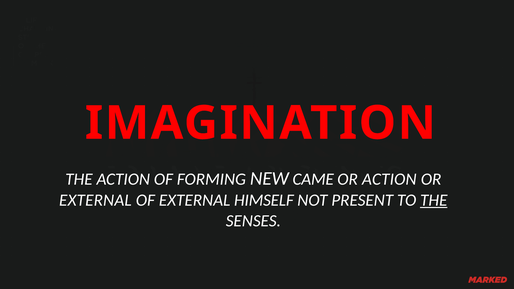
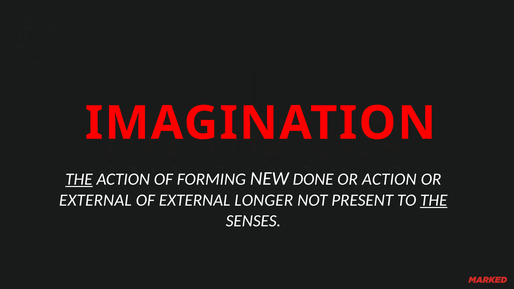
THE underline: none -> present (79, 179)
CAME: CAME -> DONE (313, 179)
HIMSELF: HIMSELF -> LONGER (264, 200)
